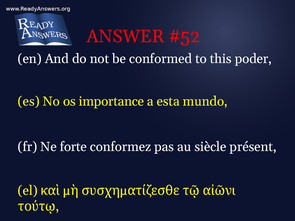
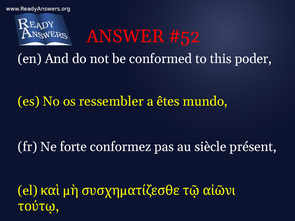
importance: importance -> ressembler (111, 102)
esta: esta -> êtes (168, 102)
